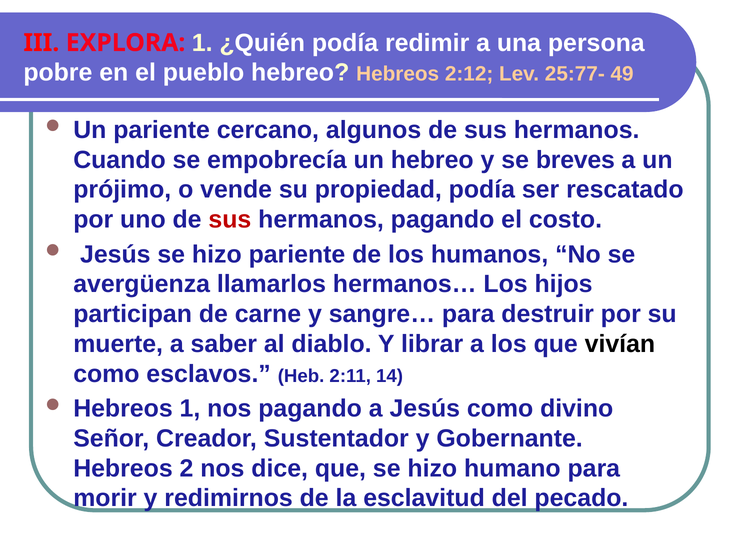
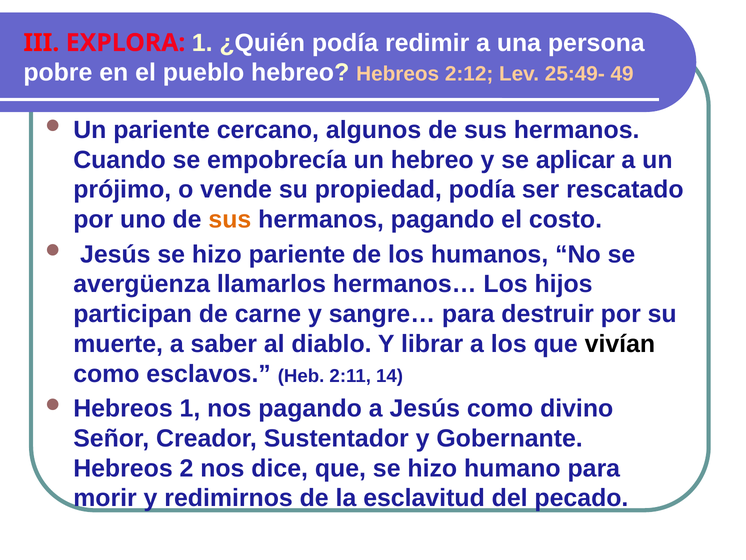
25:77-: 25:77- -> 25:49- (575, 74)
breves: breves -> aplicar (575, 160)
sus colour: red -> orange (230, 219)
